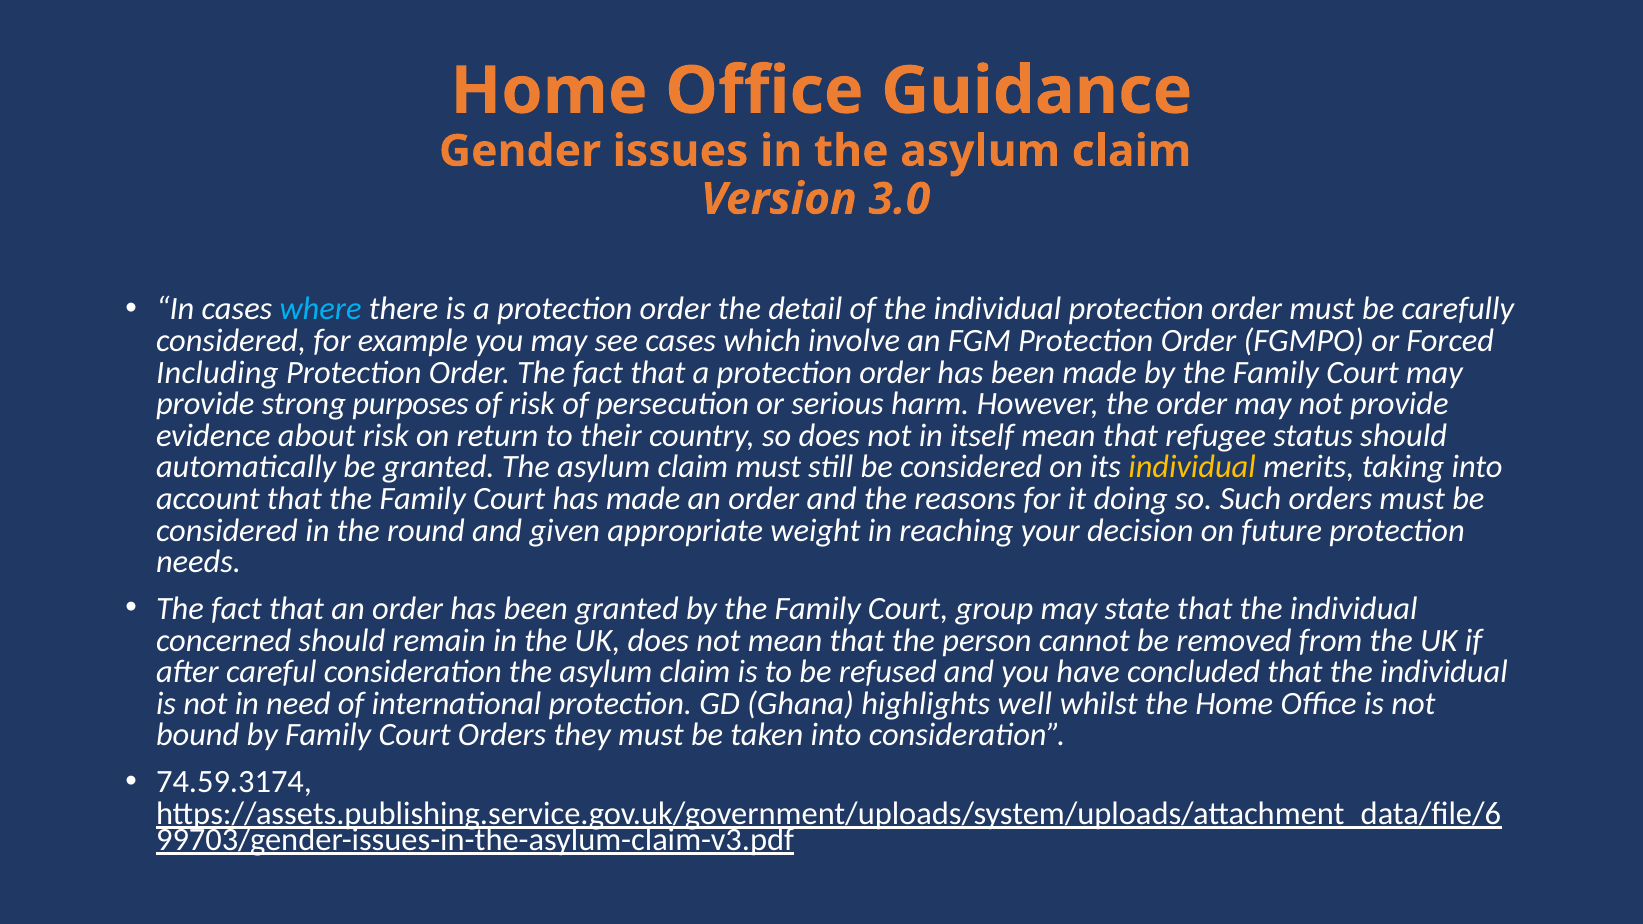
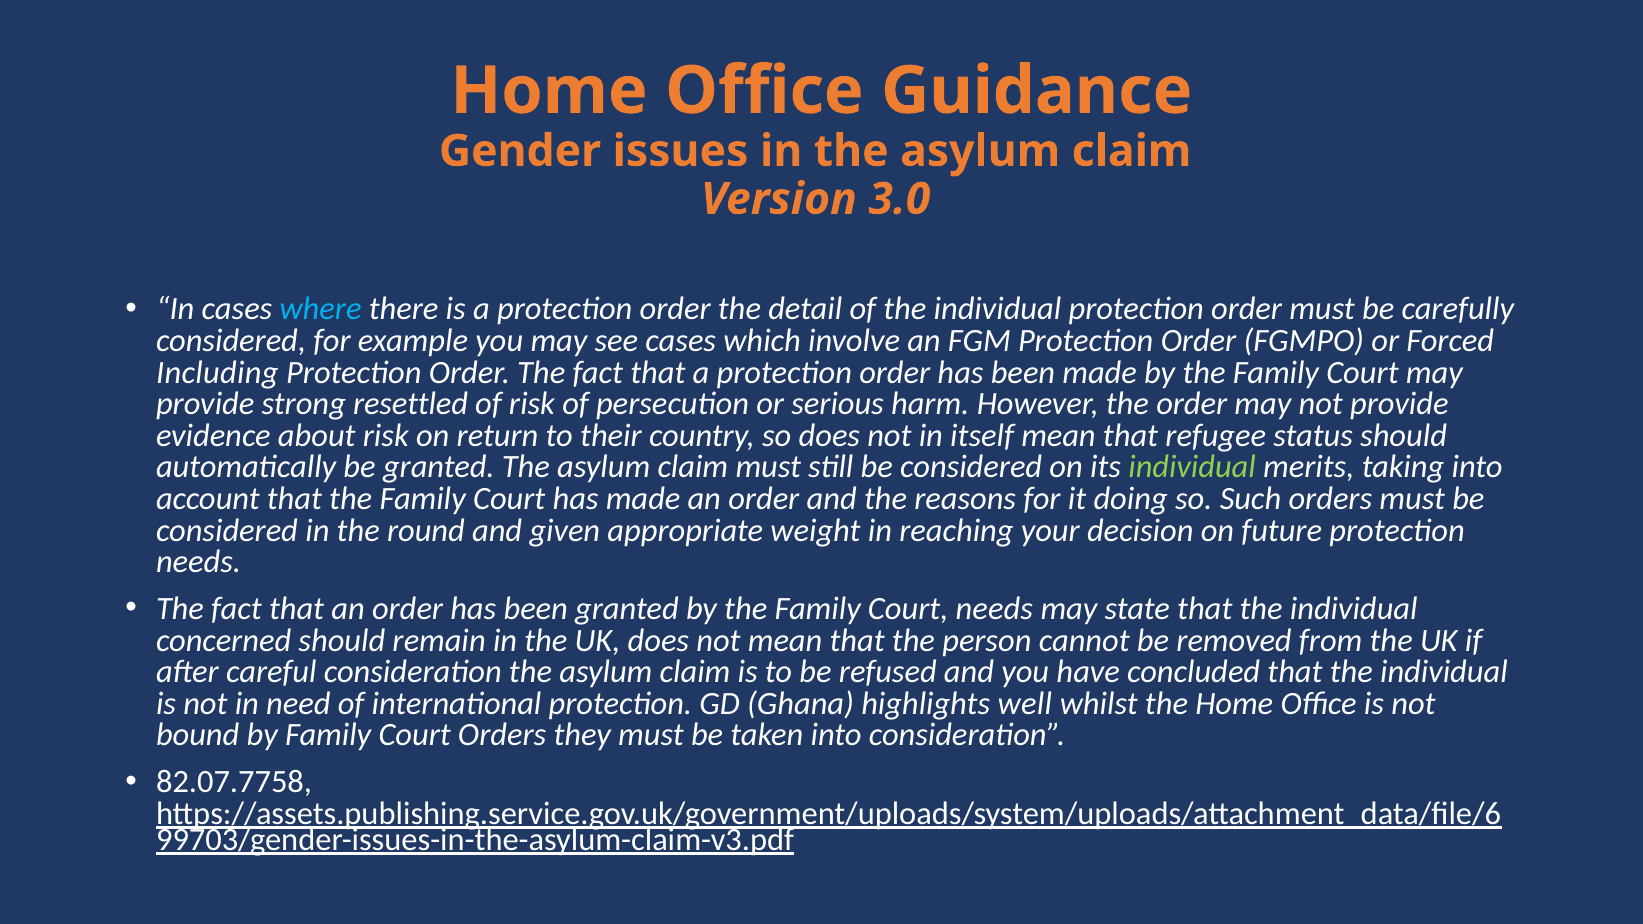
purposes: purposes -> resettled (411, 404)
individual colour: yellow -> light green (1192, 467)
Court group: group -> needs (994, 609)
74.59.3174: 74.59.3174 -> 82.07.7758 (234, 782)
